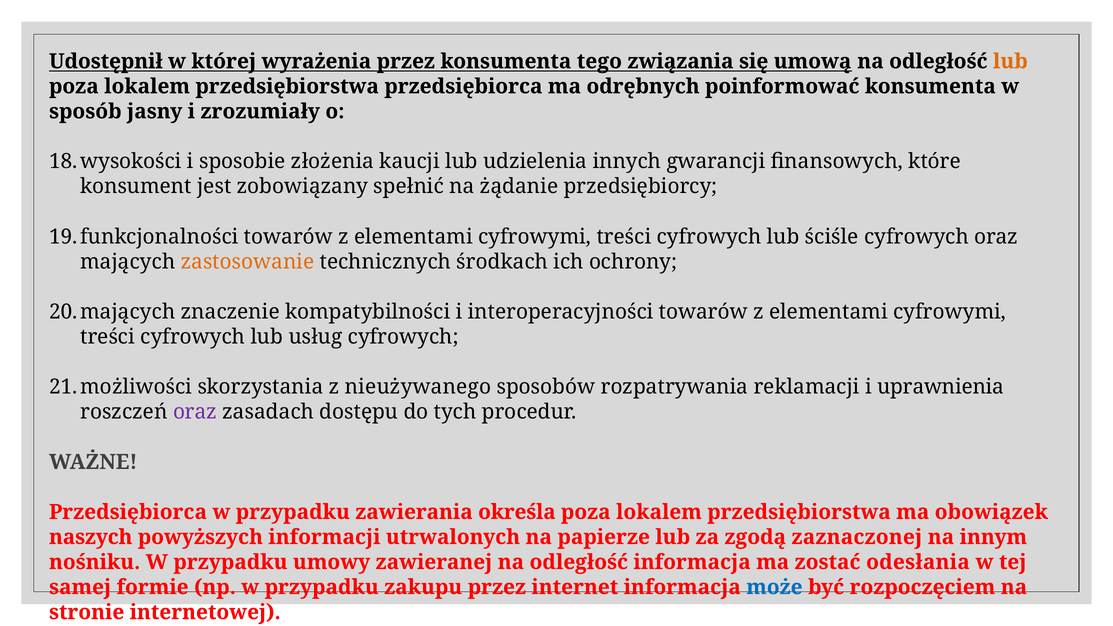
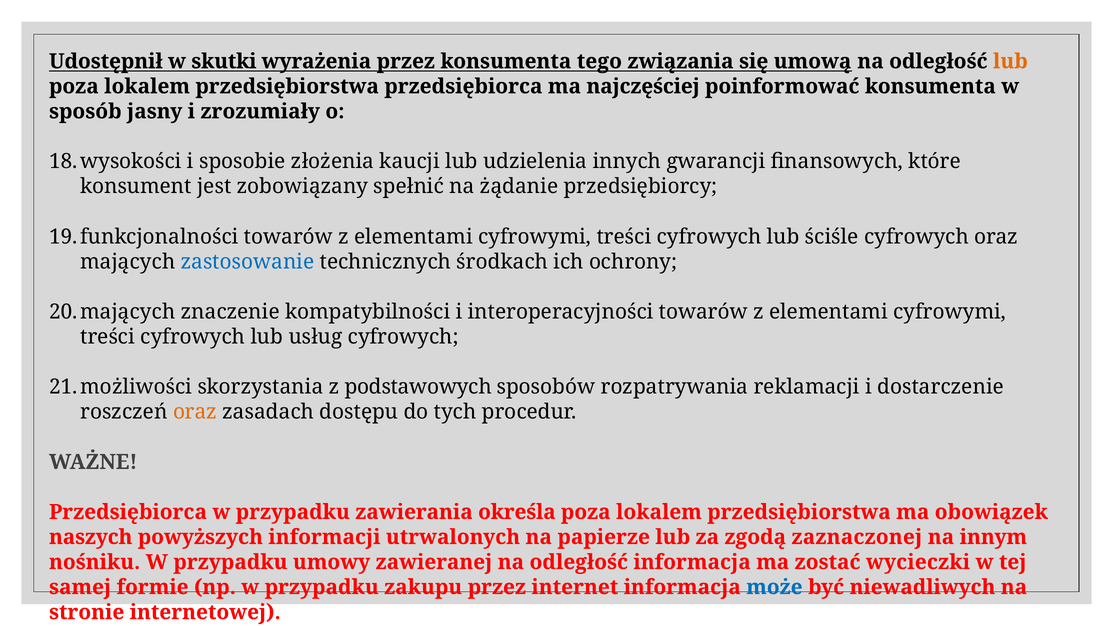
której: której -> skutki (224, 61)
odrębnych: odrębnych -> najczęściej (643, 86)
zastosowanie colour: orange -> blue (248, 262)
nieużywanego: nieużywanego -> podstawowych (418, 387)
uprawnienia: uprawnienia -> dostarczenie (941, 387)
oraz colour: purple -> orange (195, 412)
odesłania: odesłania -> wycieczki (918, 562)
rozpoczęciem: rozpoczęciem -> niewadliwych (923, 587)
